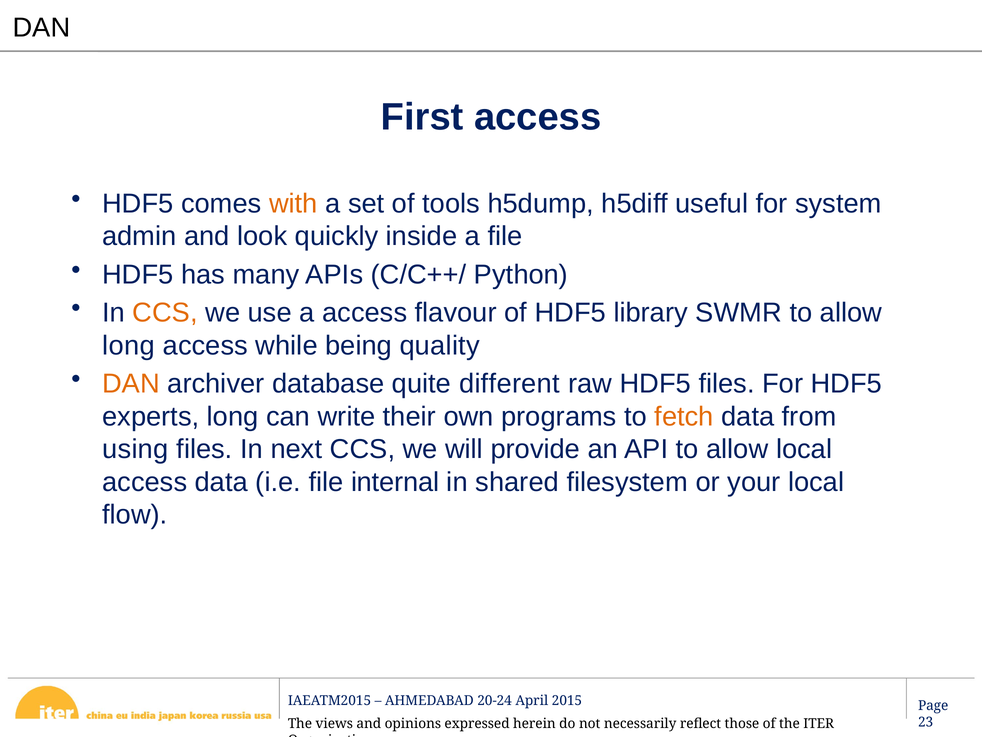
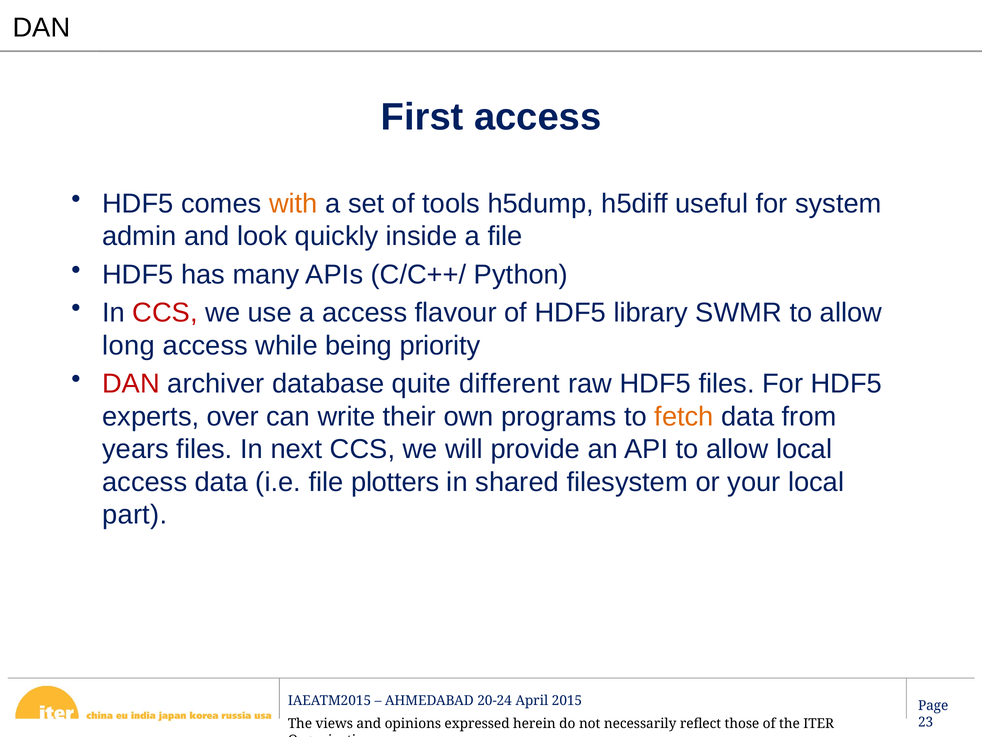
CCS colour: orange -> red (165, 313)
quality: quality -> priority (440, 345)
DAN colour: orange -> red (131, 383)
experts long: long -> over (233, 416)
using: using -> years (136, 449)
internal: internal -> plotters (395, 482)
flow: flow -> part (135, 514)
